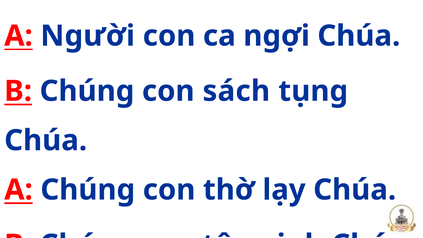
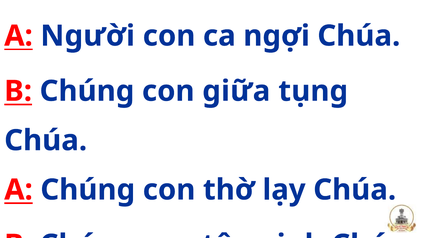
sách: sách -> giữa (236, 91)
